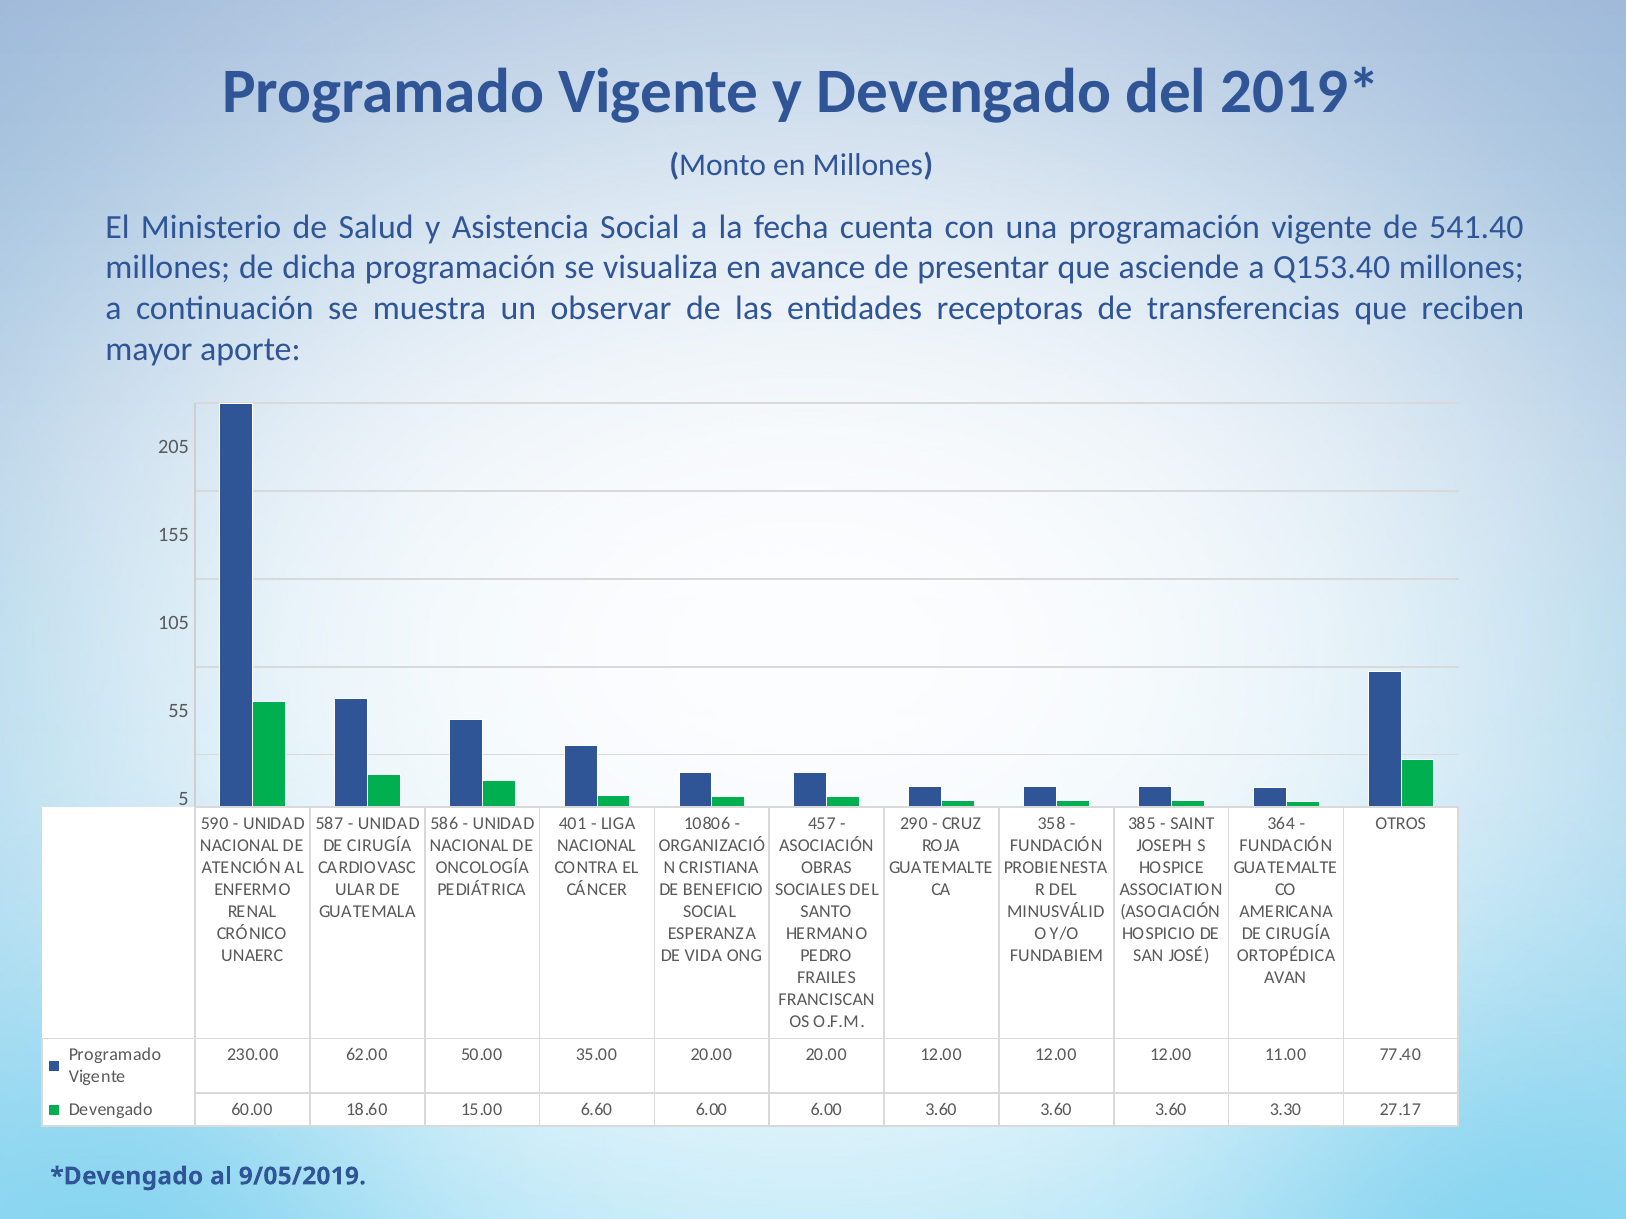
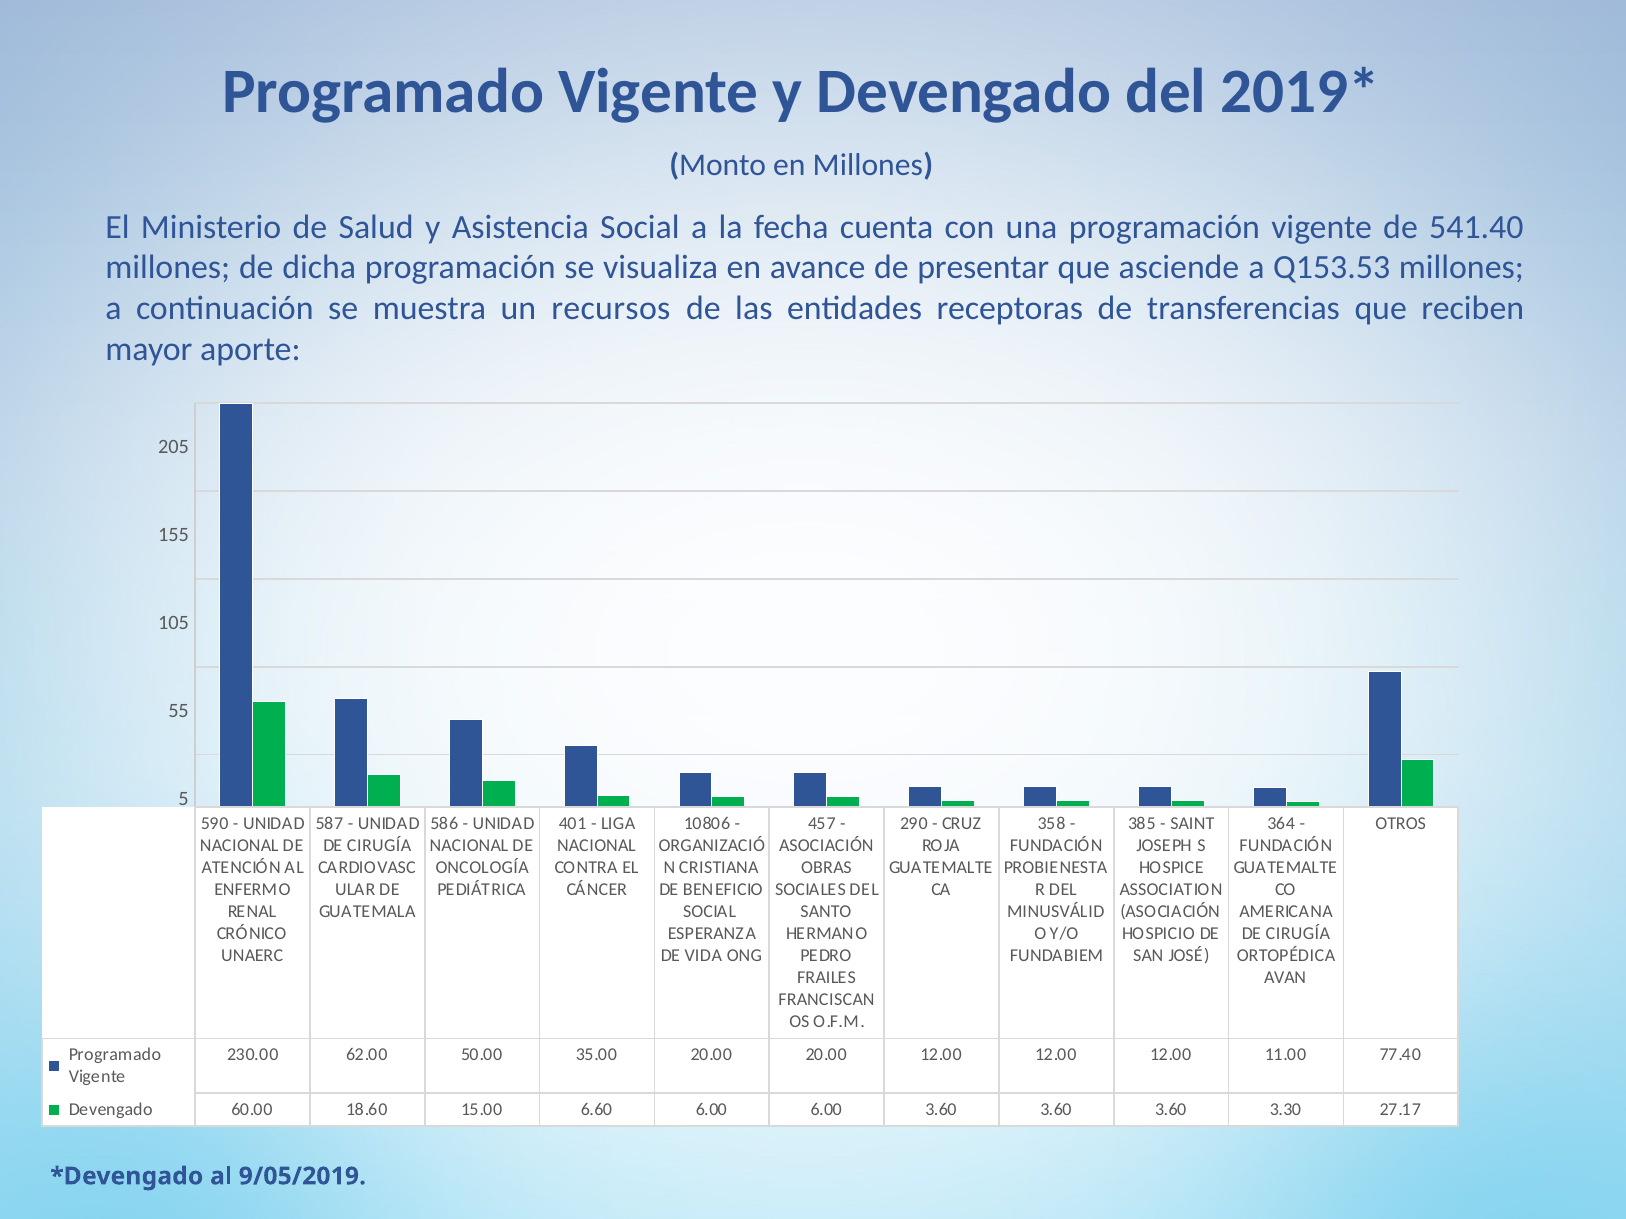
Q153.40: Q153.40 -> Q153.53 (1332, 268)
observar: observar -> recursos (611, 308)
